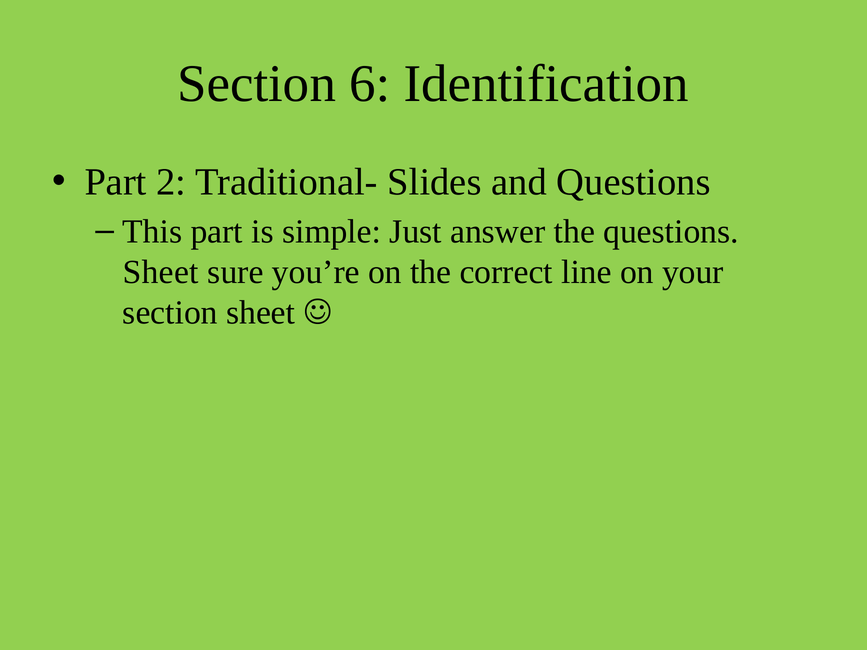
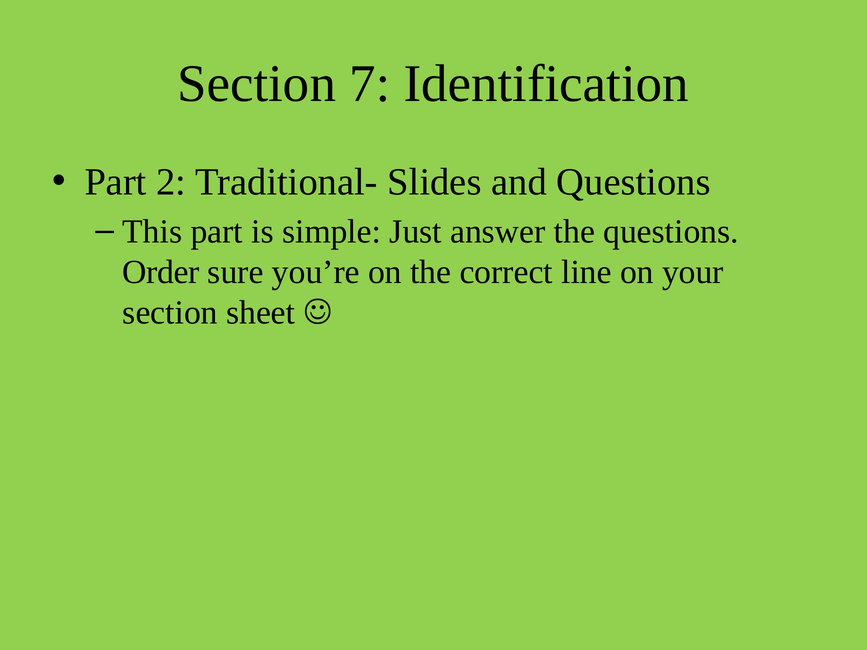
6: 6 -> 7 (370, 84)
Sheet: Sheet -> Order (161, 272)
